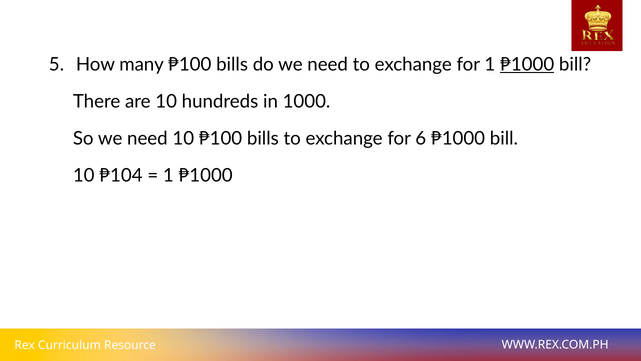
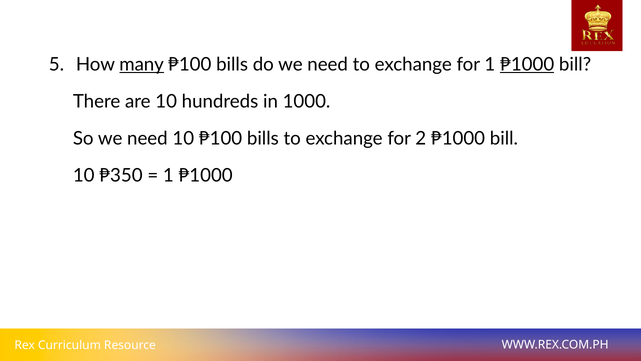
many underline: none -> present (142, 64)
6: 6 -> 2 (421, 138)
₱104: ₱104 -> ₱350 (121, 175)
